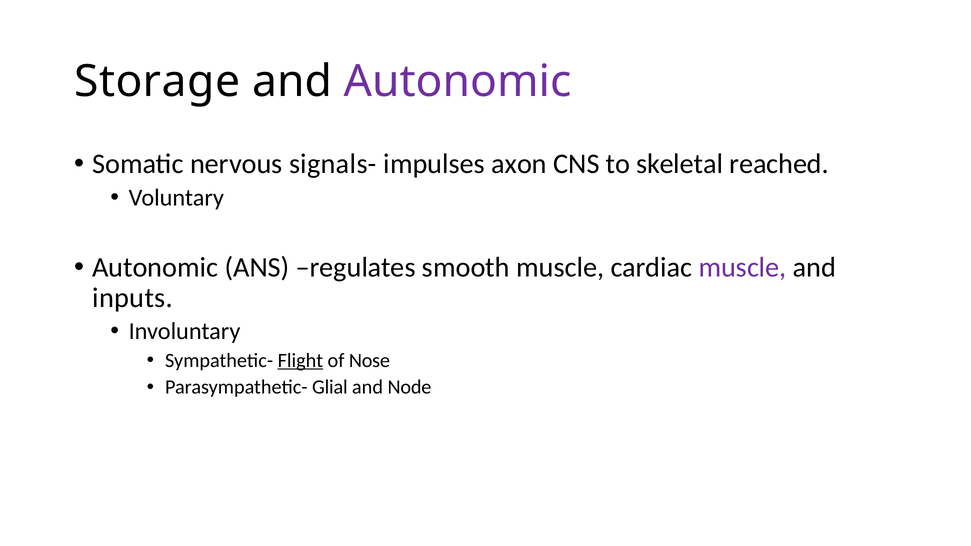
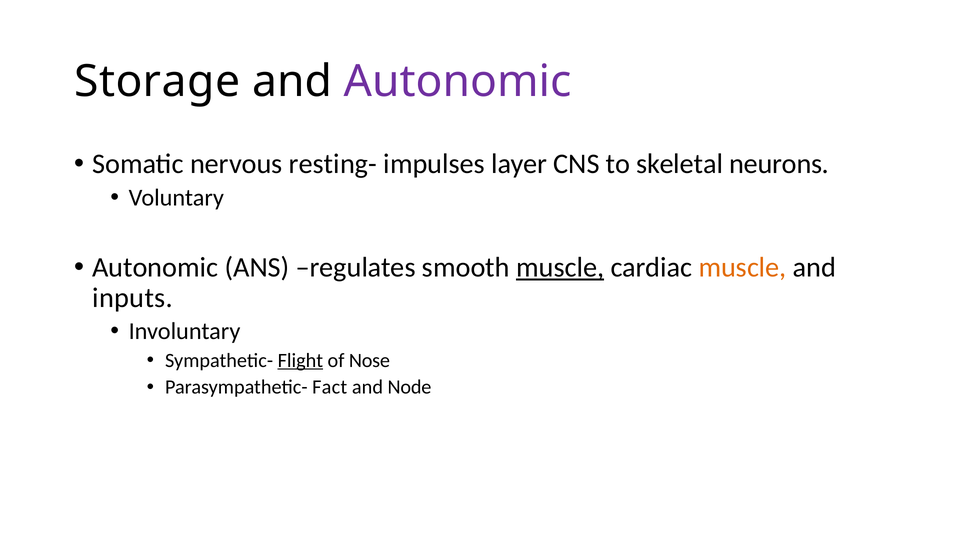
signals-: signals- -> resting- (333, 164)
axon: axon -> layer (519, 164)
reached: reached -> neurons (779, 164)
muscle underline: none -> present (560, 267)
muscle colour: purple -> orange (743, 267)
Glial: Glial -> Fact (330, 387)
